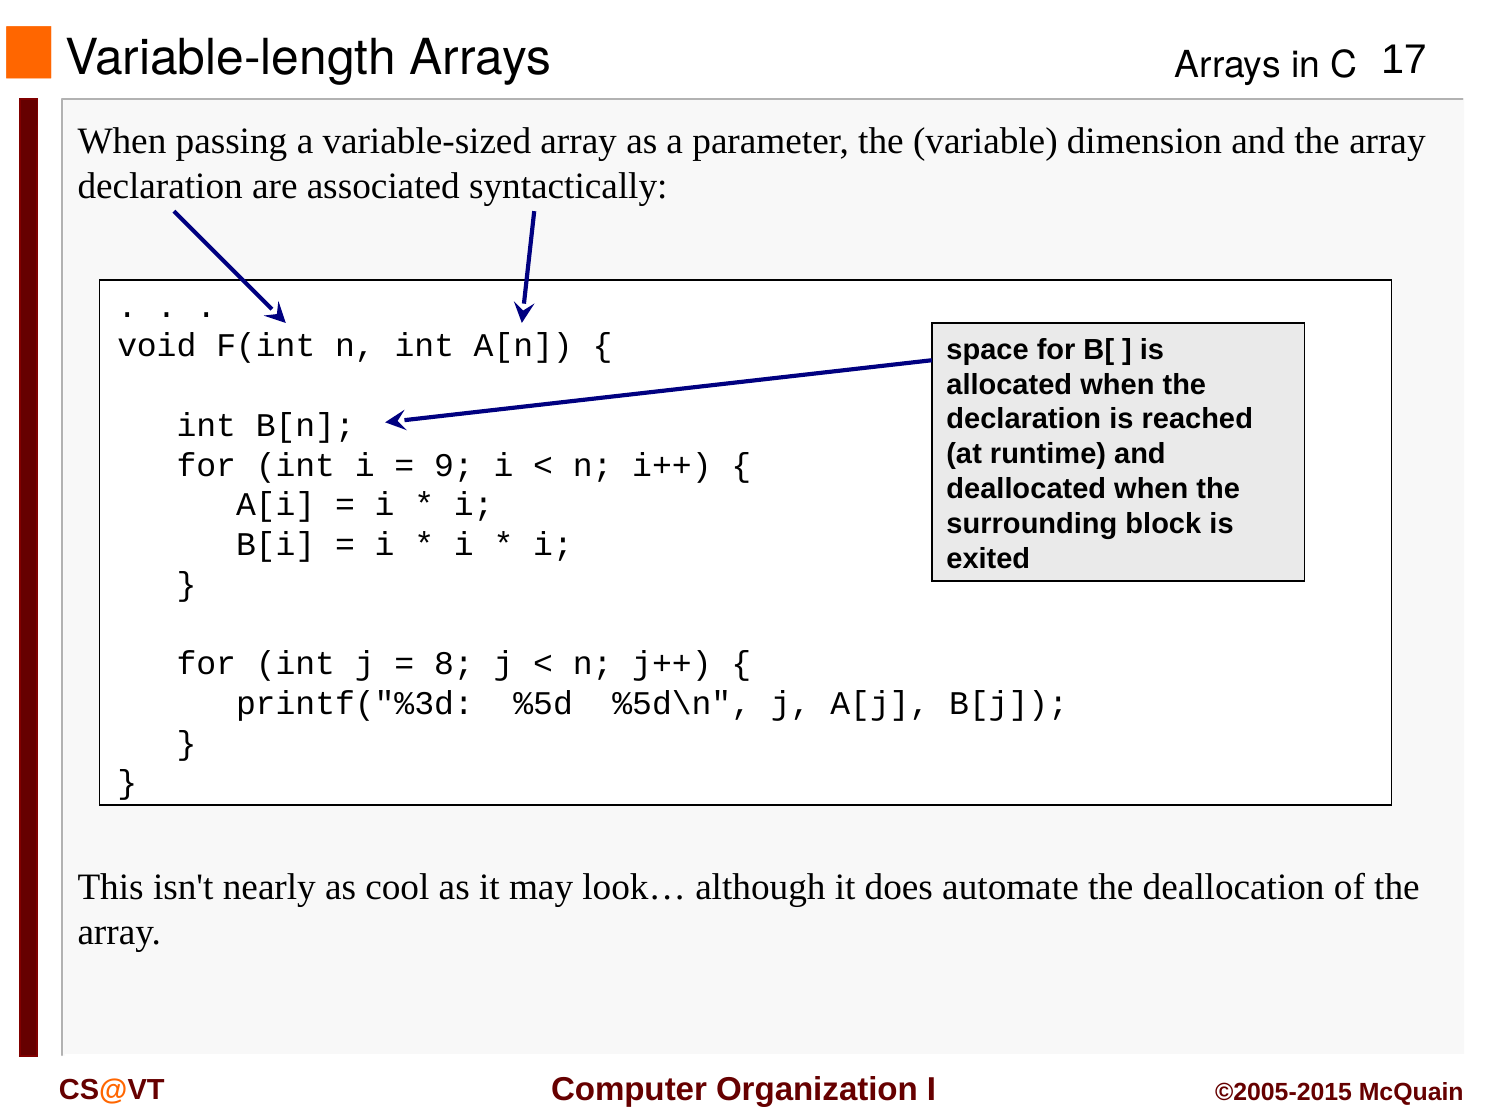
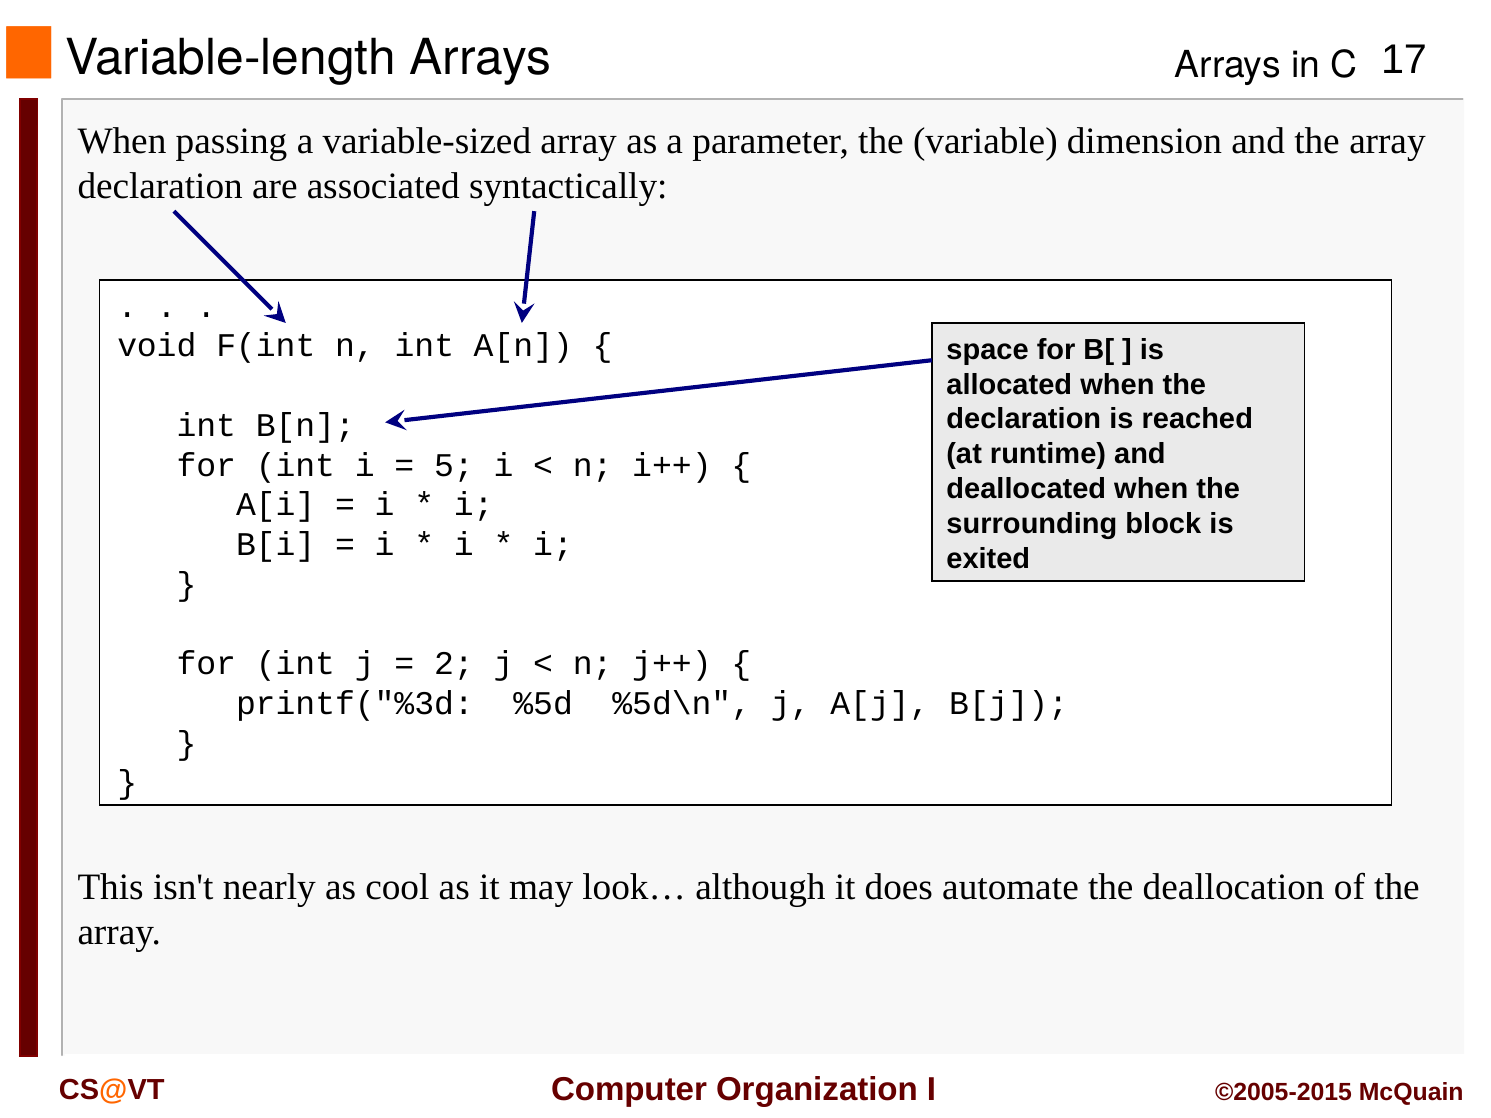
9: 9 -> 5 (454, 465)
8: 8 -> 2 (454, 664)
